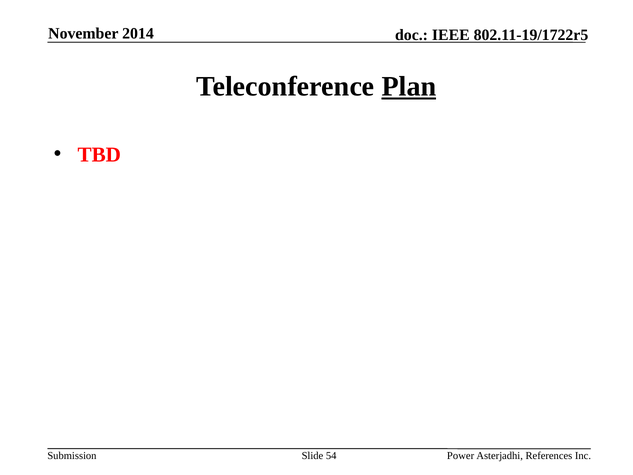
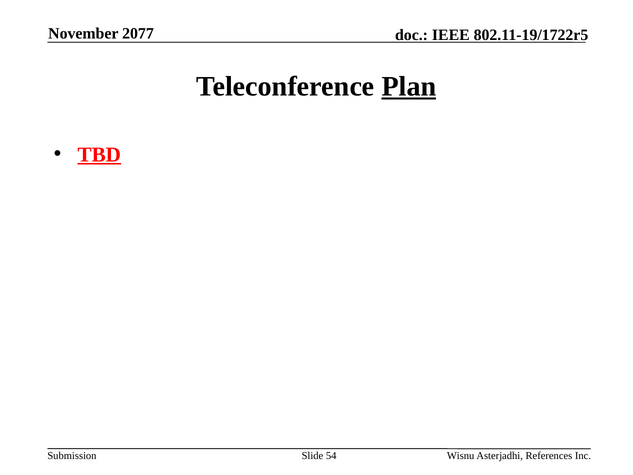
2014: 2014 -> 2077 (138, 34)
TBD underline: none -> present (99, 154)
Power: Power -> Wisnu (461, 455)
